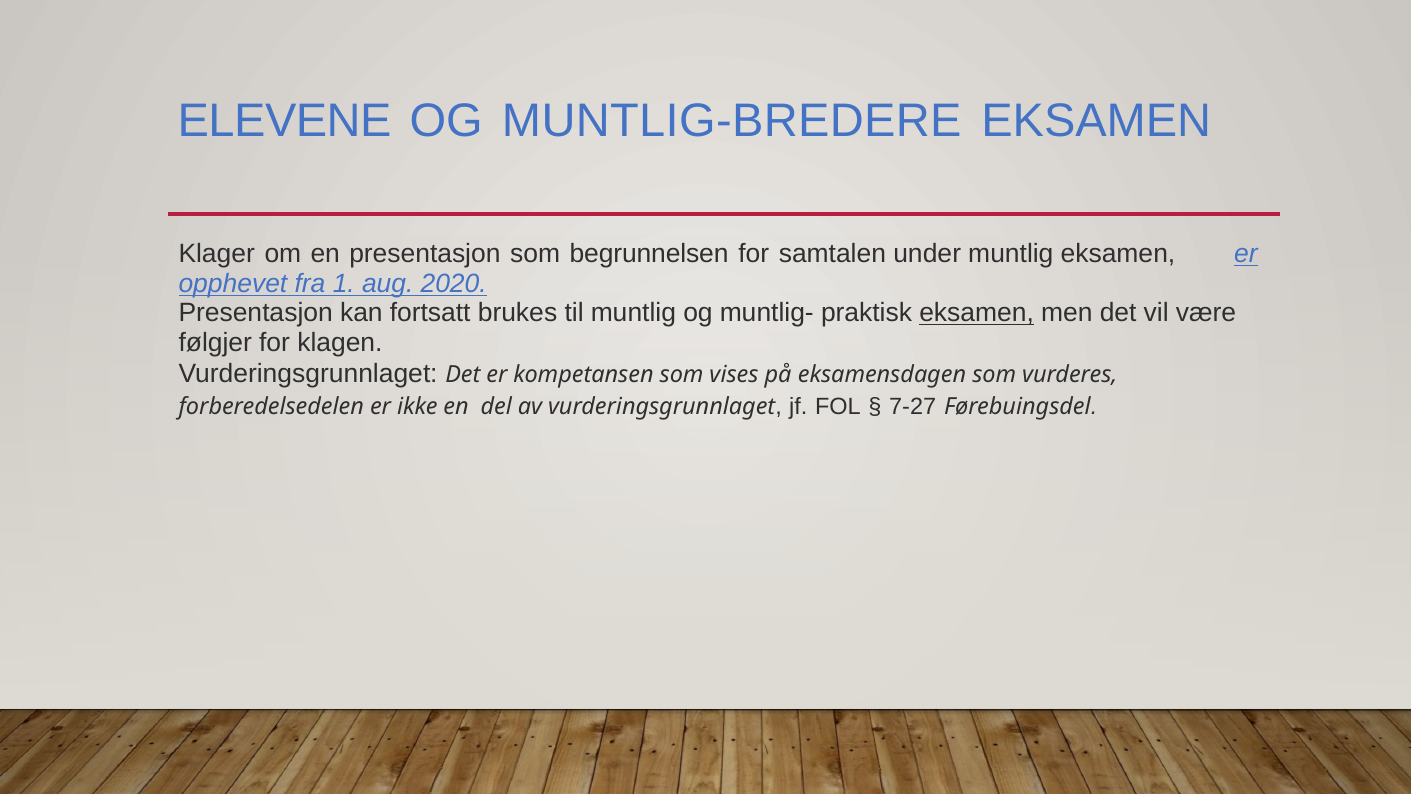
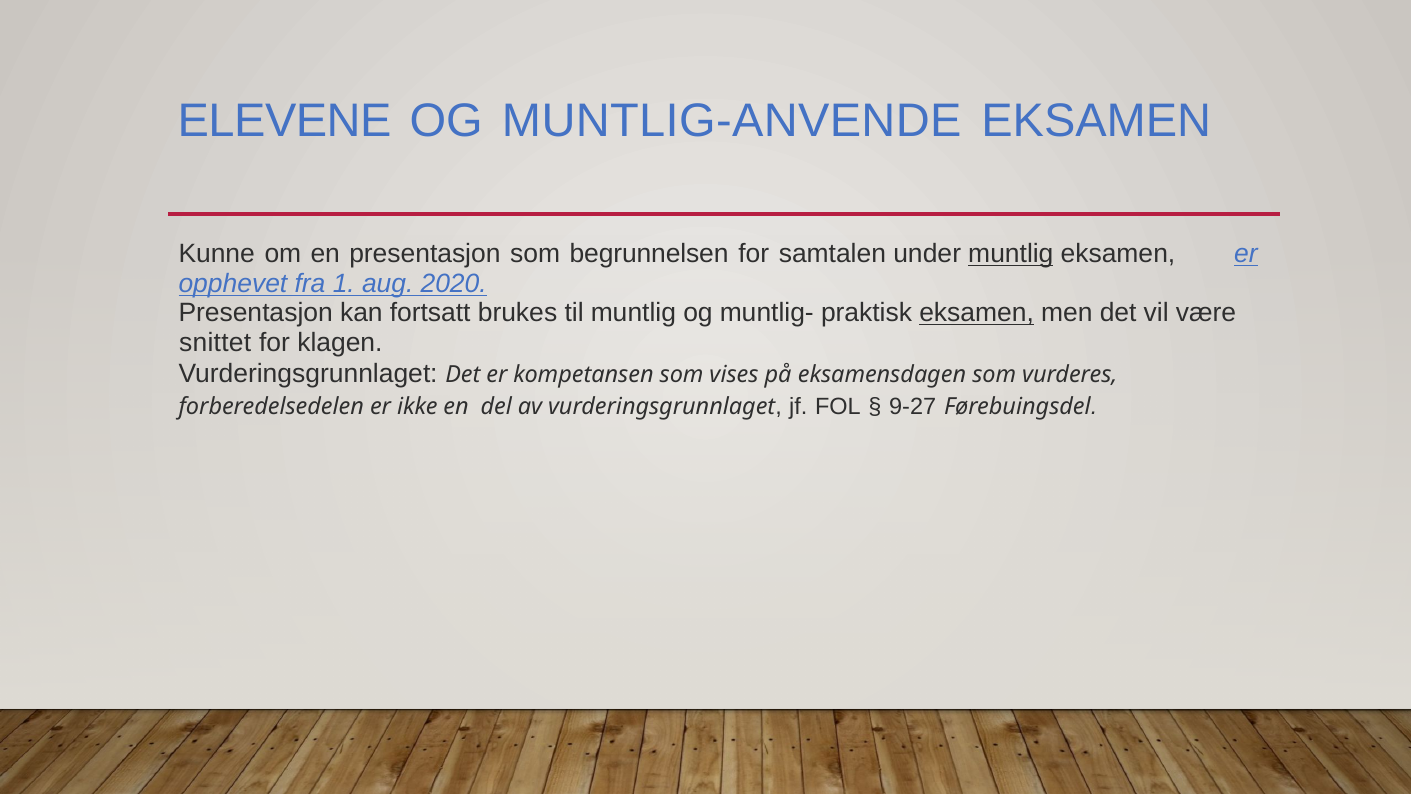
MUNTLIG-BREDERE: MUNTLIG-BREDERE -> MUNTLIG-ANVENDE (732, 121)
Klager: Klager -> Kunne (217, 254)
muntlig underline: none -> present (1011, 254)
følgjer: følgjer -> snittet (215, 343)
7-27: 7-27 -> 9-27 (913, 406)
